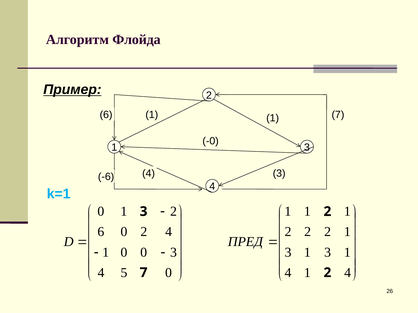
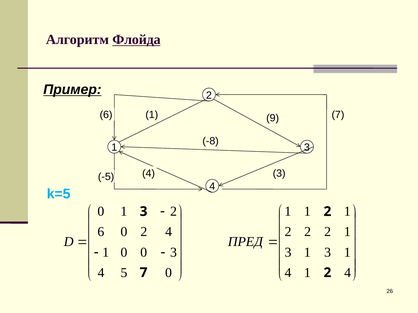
Флойда underline: none -> present (136, 40)
1: 1 -> 9 (273, 118)
-0: -0 -> -8 (211, 141)
-6: -6 -> -5 (106, 177)
k=1: k=1 -> k=5 (59, 194)
